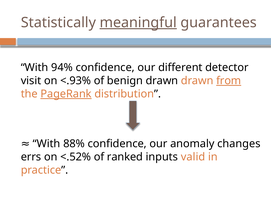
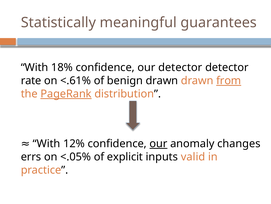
meaningful underline: present -> none (138, 22)
94%: 94% -> 18% (62, 67)
our different: different -> detector (180, 67)
visit: visit -> rate (31, 80)
<.93%: <.93% -> <.61% (76, 80)
88%: 88% -> 12% (74, 143)
our underline: none -> present (158, 143)
<.52%: <.52% -> <.05% (76, 156)
ranked: ranked -> explicit (125, 156)
